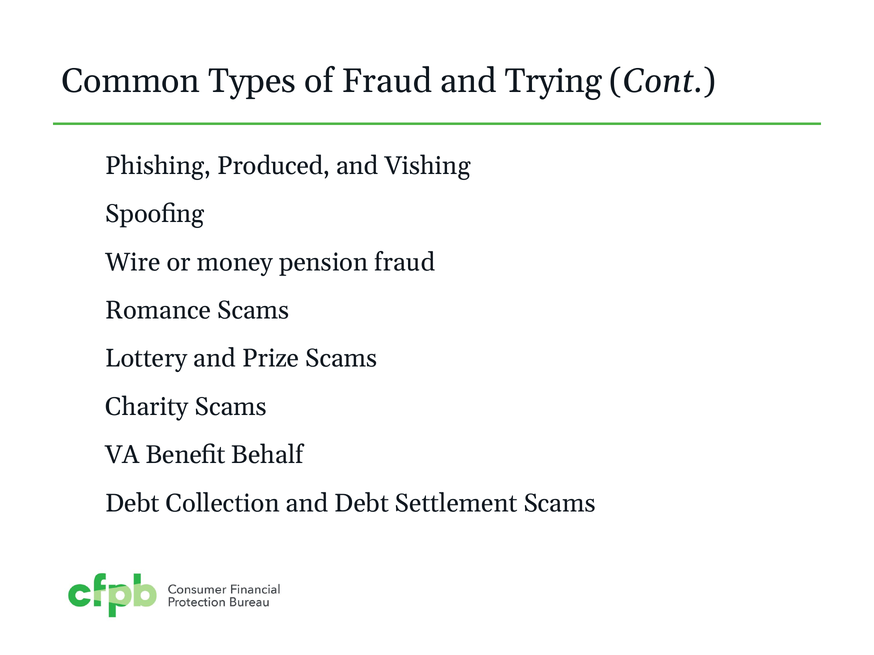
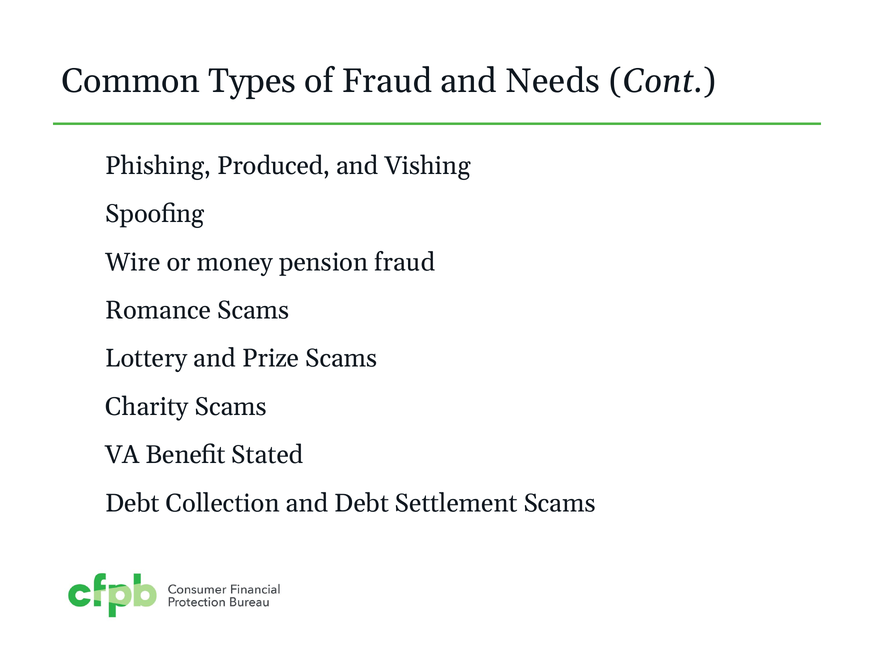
Trying: Trying -> Needs (553, 81)
Behalf: Behalf -> Stated (268, 455)
